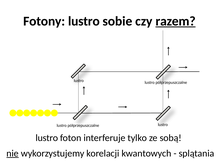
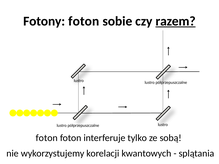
Fotony lustro: lustro -> foton (84, 21)
lustro: lustro -> foton (47, 138)
nie underline: present -> none (13, 154)
